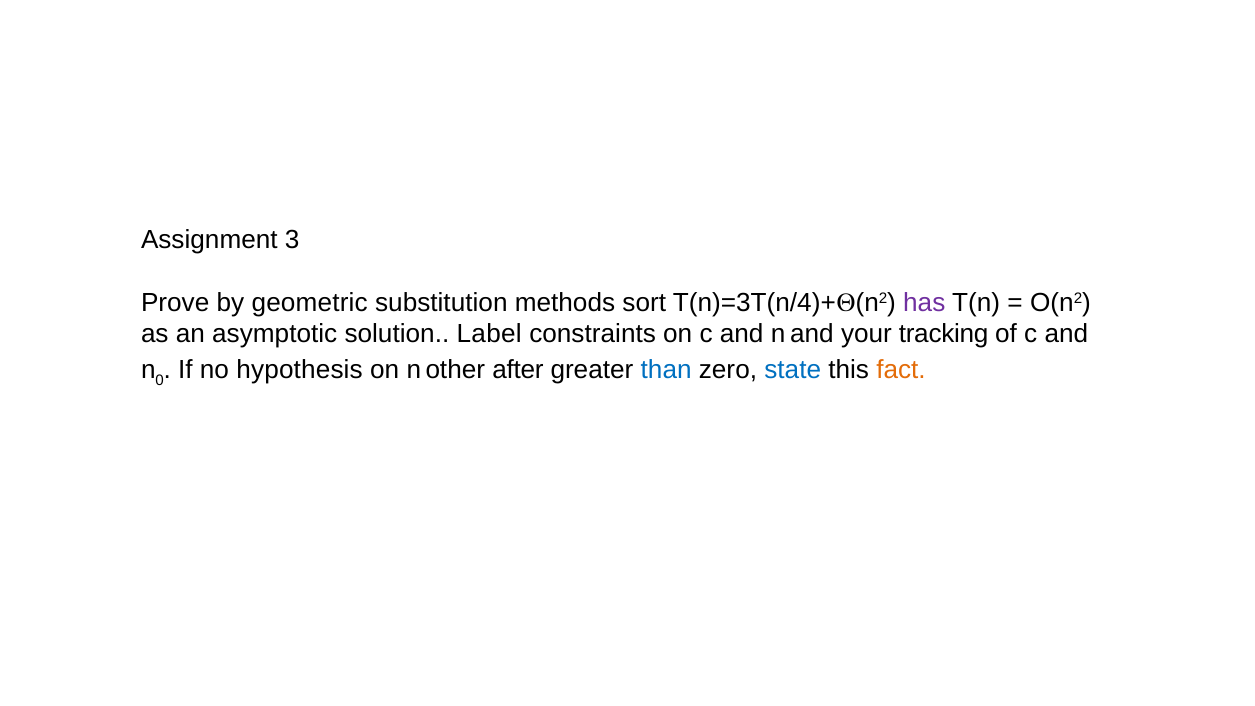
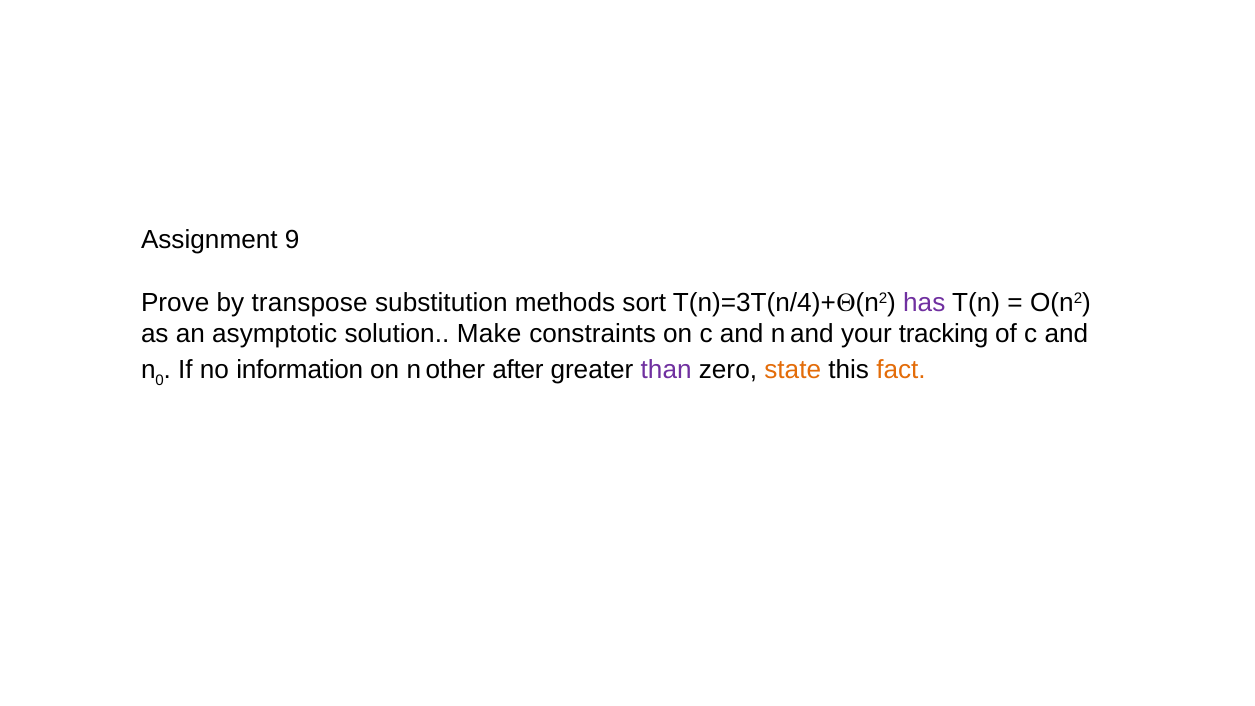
3: 3 -> 9 (292, 240)
geometric: geometric -> transpose (310, 303)
Label: Label -> Make (489, 334)
hypothesis: hypothesis -> information (300, 370)
than colour: blue -> purple (666, 370)
state colour: blue -> orange (793, 370)
